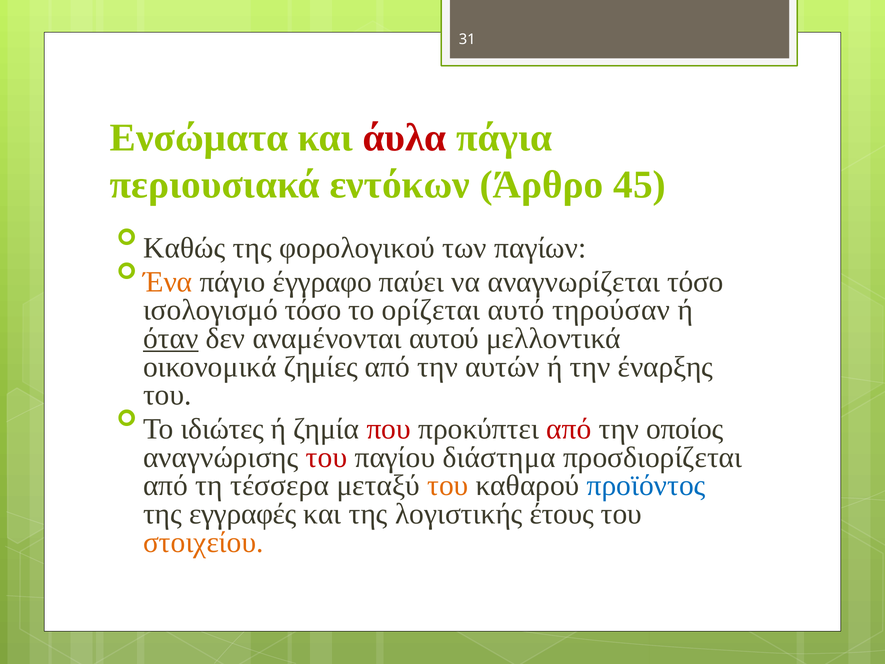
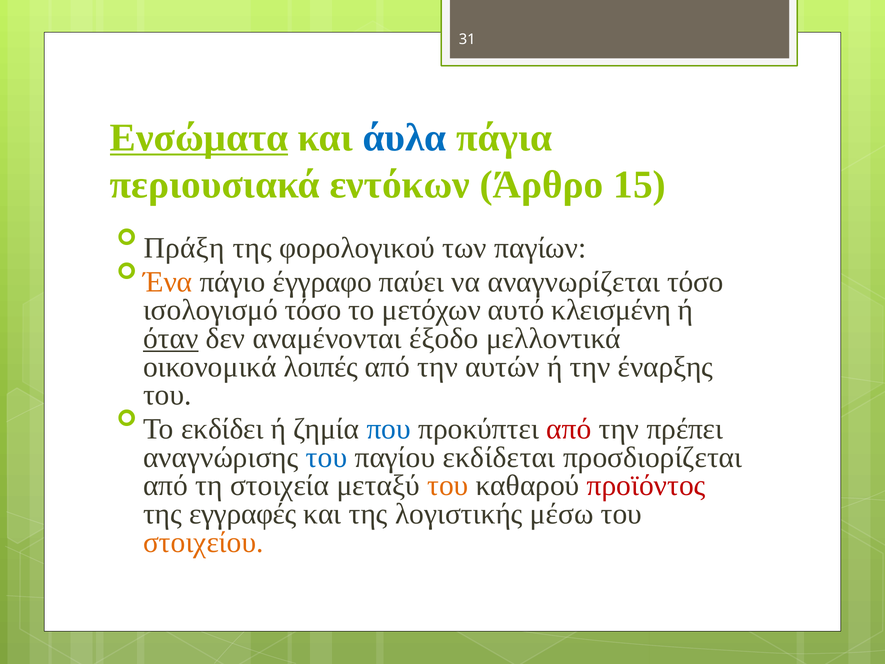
Ενσώματα underline: none -> present (199, 138)
άυλα colour: red -> blue (405, 138)
45: 45 -> 15 (640, 185)
Καθώς: Καθώς -> Πράξη (184, 248)
ορίζεται: ορίζεται -> μετόχων (431, 310)
τηρούσαν: τηρούσαν -> κλεισμένη (611, 310)
αυτού: αυτού -> έξοδο (444, 338)
ζημίες: ζημίες -> λοιπές (321, 367)
ιδιώτες: ιδιώτες -> εκδίδει (222, 429)
που colour: red -> blue (389, 429)
οποίος: οποίος -> πρέπει (685, 429)
του colour: red -> blue (327, 457)
διάστημα: διάστημα -> εκδίδεται (499, 457)
τέσσερα: τέσσερα -> στοιχεία (280, 486)
προϊόντος colour: blue -> red (646, 486)
έτους: έτους -> μέσω (562, 514)
